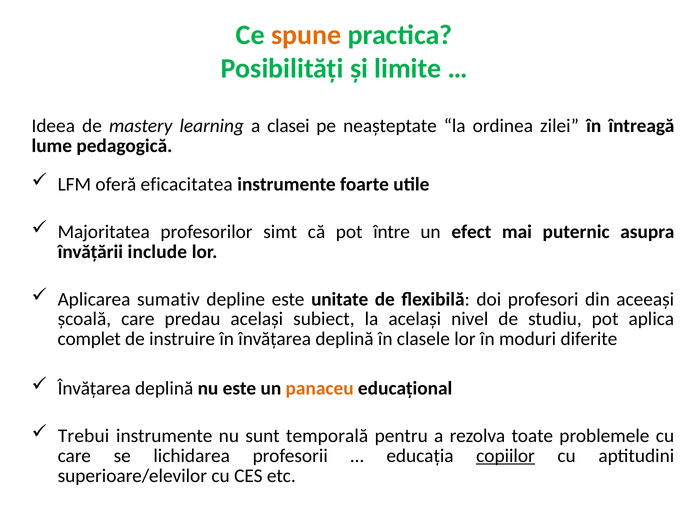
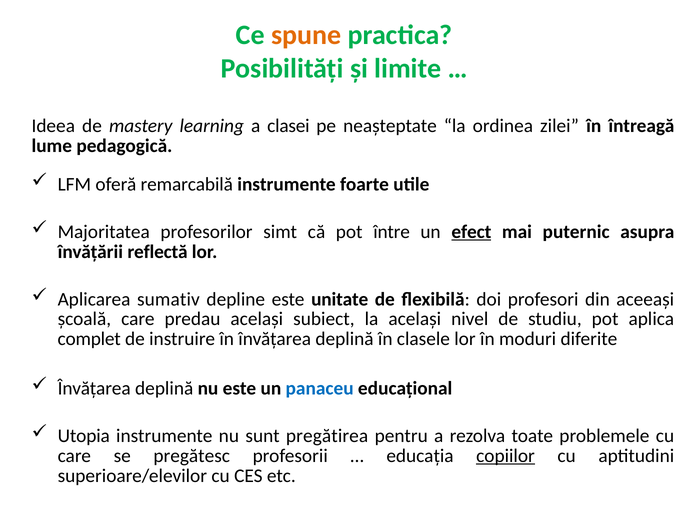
eficacitatea: eficacitatea -> remarcabilă (187, 184)
efect underline: none -> present (471, 232)
include: include -> reflectă (158, 252)
panaceu colour: orange -> blue (320, 389)
Trebui: Trebui -> Utopia (84, 436)
temporală: temporală -> pregătirea (327, 436)
lichidarea: lichidarea -> pregătesc (192, 456)
